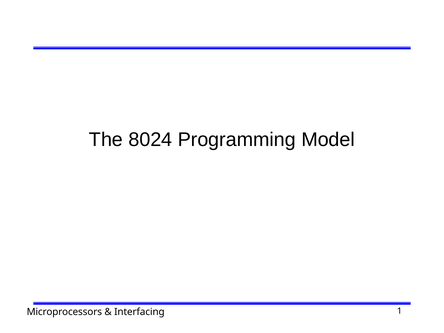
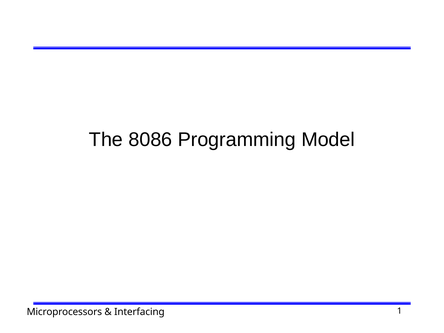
8024: 8024 -> 8086 (150, 140)
